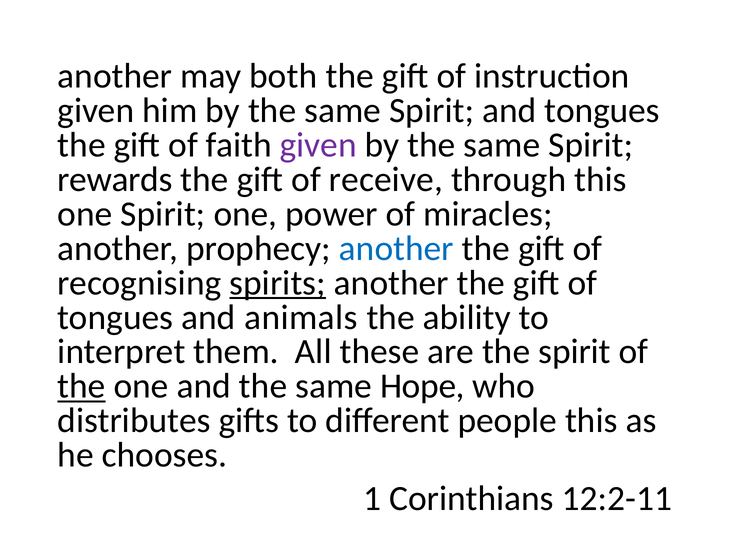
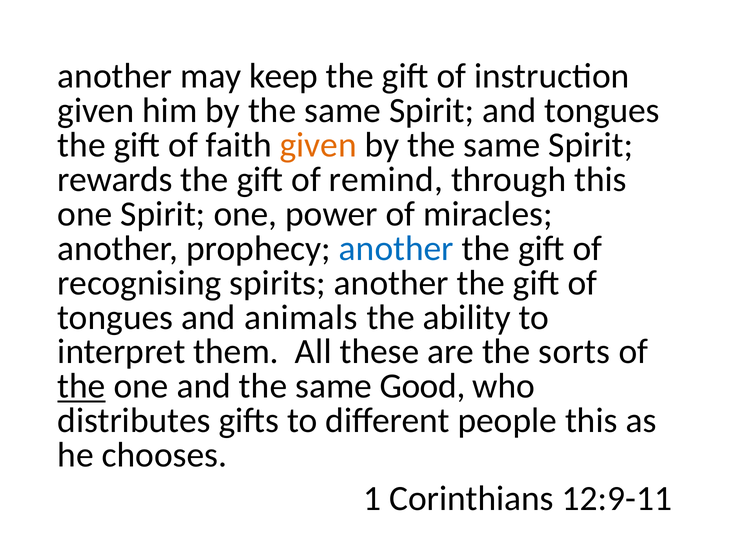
both: both -> keep (284, 76)
given colour: purple -> orange (318, 145)
receive: receive -> remind (386, 180)
spirits underline: present -> none (278, 283)
the spirit: spirit -> sorts (574, 352)
Hope: Hope -> Good (422, 387)
12:2-11: 12:2-11 -> 12:9-11 (617, 499)
